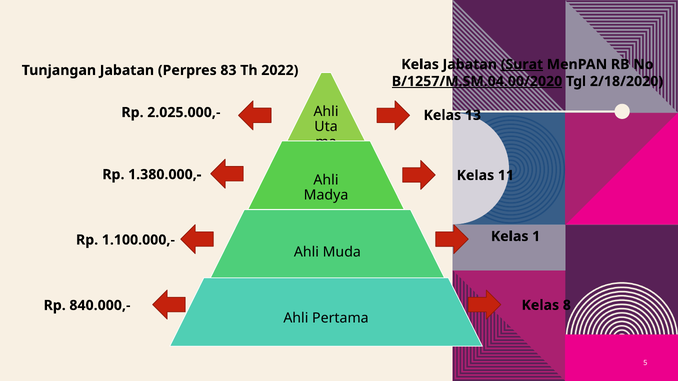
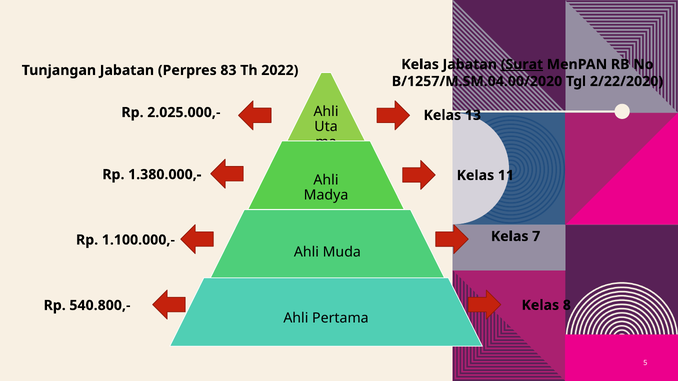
B/1257/M.SM.04.00/2020 underline: present -> none (477, 81)
2/18/2020: 2/18/2020 -> 2/22/2020 (627, 81)
1: 1 -> 7 (536, 237)
840.000,-: 840.000,- -> 540.800,- (100, 306)
